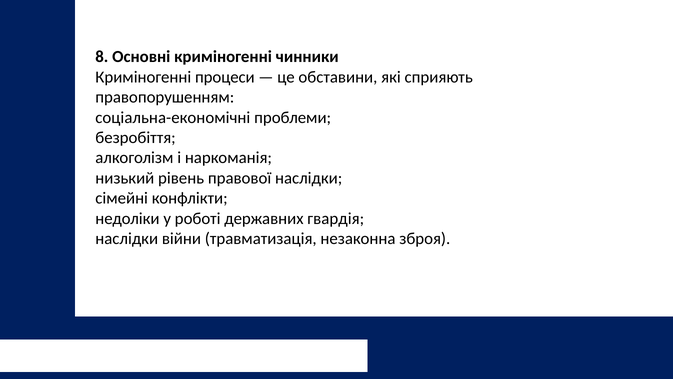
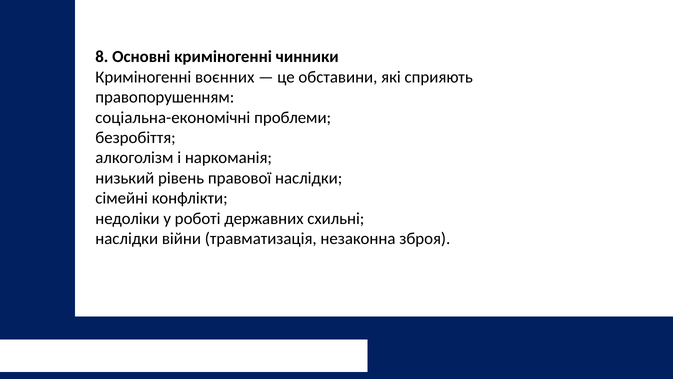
процеси: процеси -> воєнних (225, 77)
гвардія: гвардія -> схильні (336, 218)
